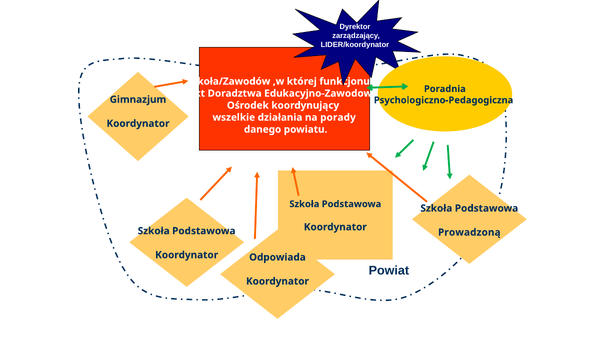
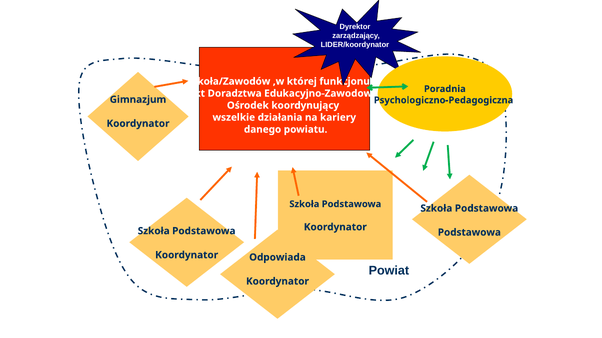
porady: porady -> kariery (338, 118)
Prowadzoną: Prowadzoną -> Podstawowa (469, 233)
